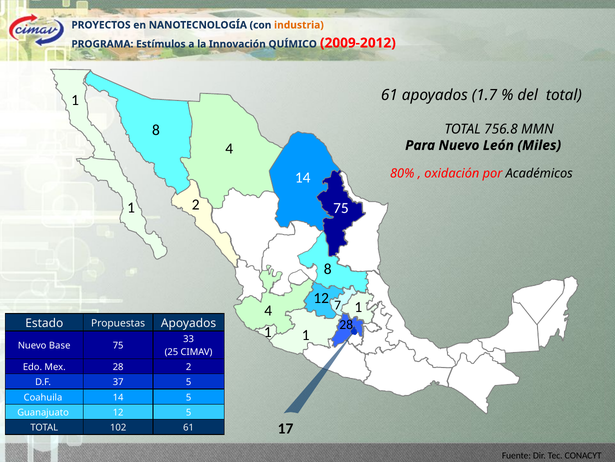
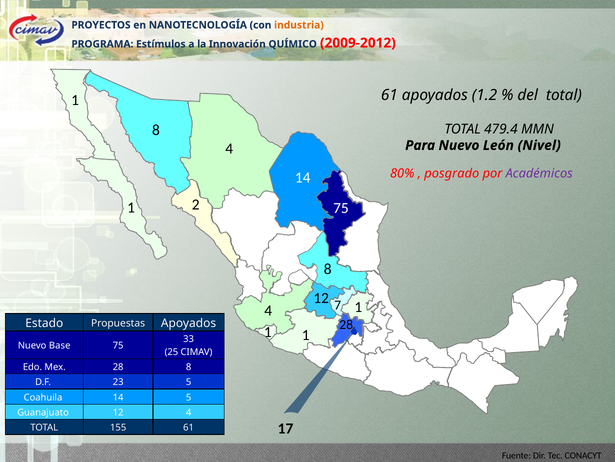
1.7: 1.7 -> 1.2 (484, 95)
756.8: 756.8 -> 479.4 (501, 129)
Miles: Miles -> Nivel (539, 145)
oxidación: oxidación -> posgrado (452, 173)
Académicos colour: black -> purple (539, 173)
28 2: 2 -> 8 (189, 367)
37: 37 -> 23 (118, 382)
12 5: 5 -> 4 (189, 412)
102: 102 -> 155 (118, 427)
